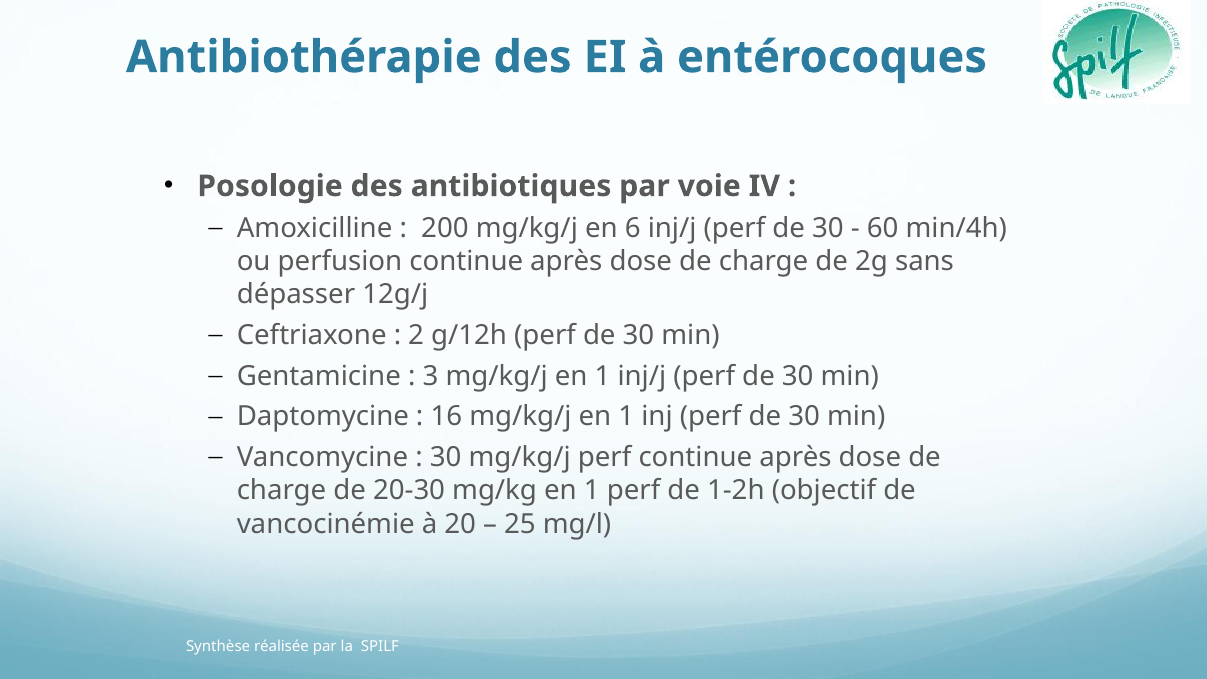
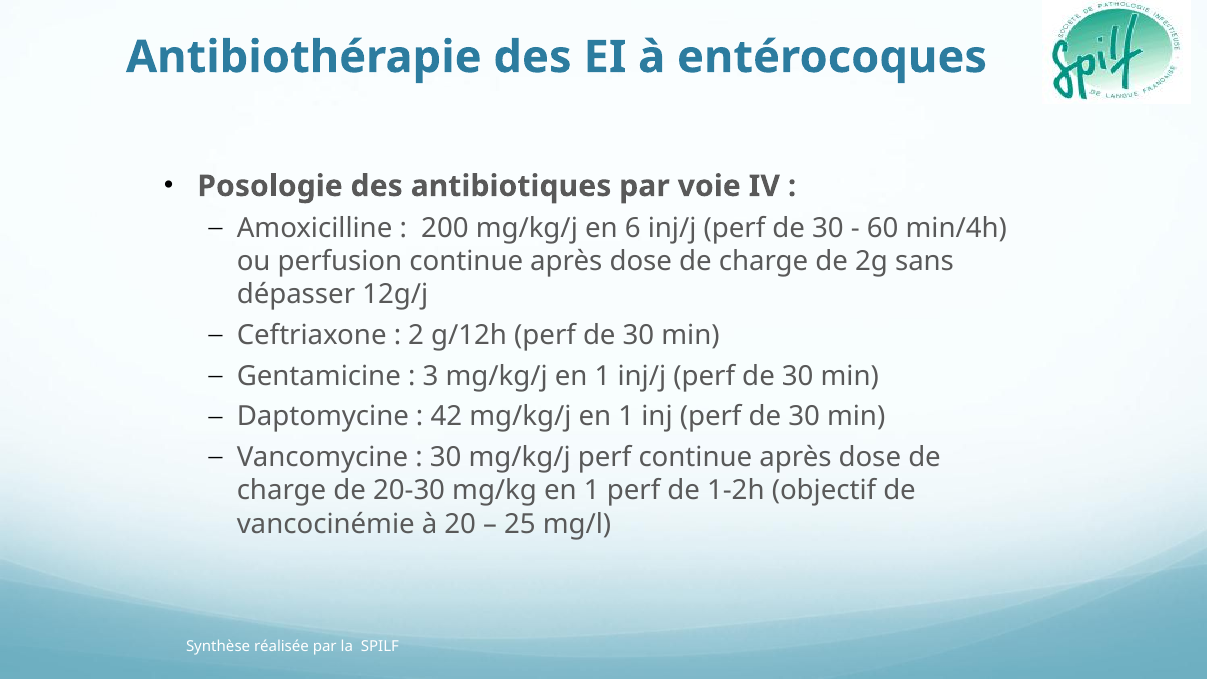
16: 16 -> 42 (446, 417)
